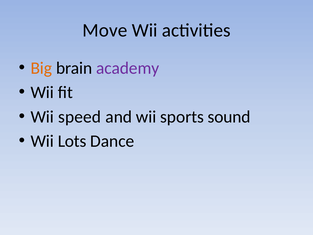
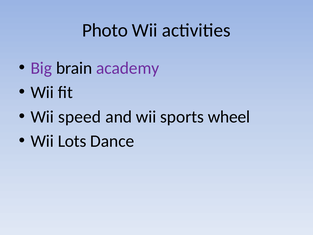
Move: Move -> Photo (105, 30)
Big colour: orange -> purple (41, 68)
sound: sound -> wheel (229, 117)
